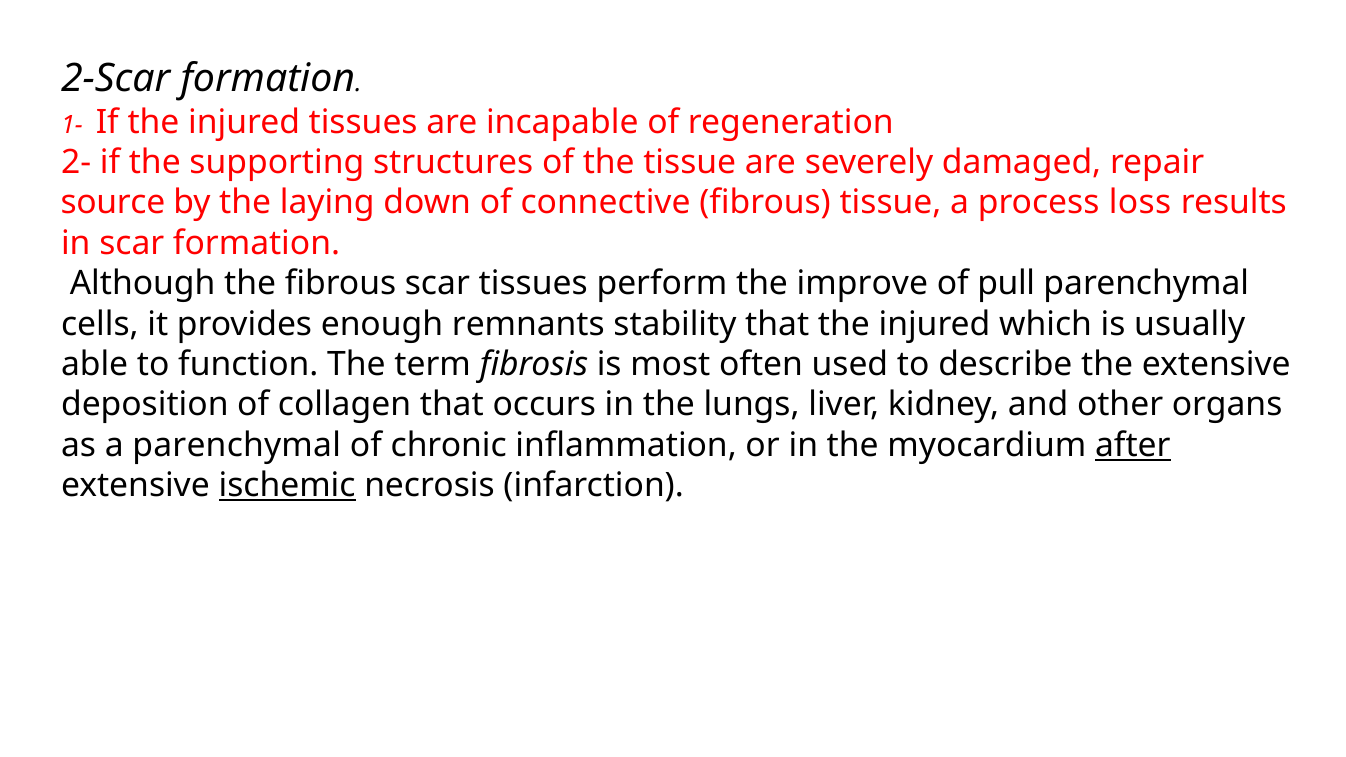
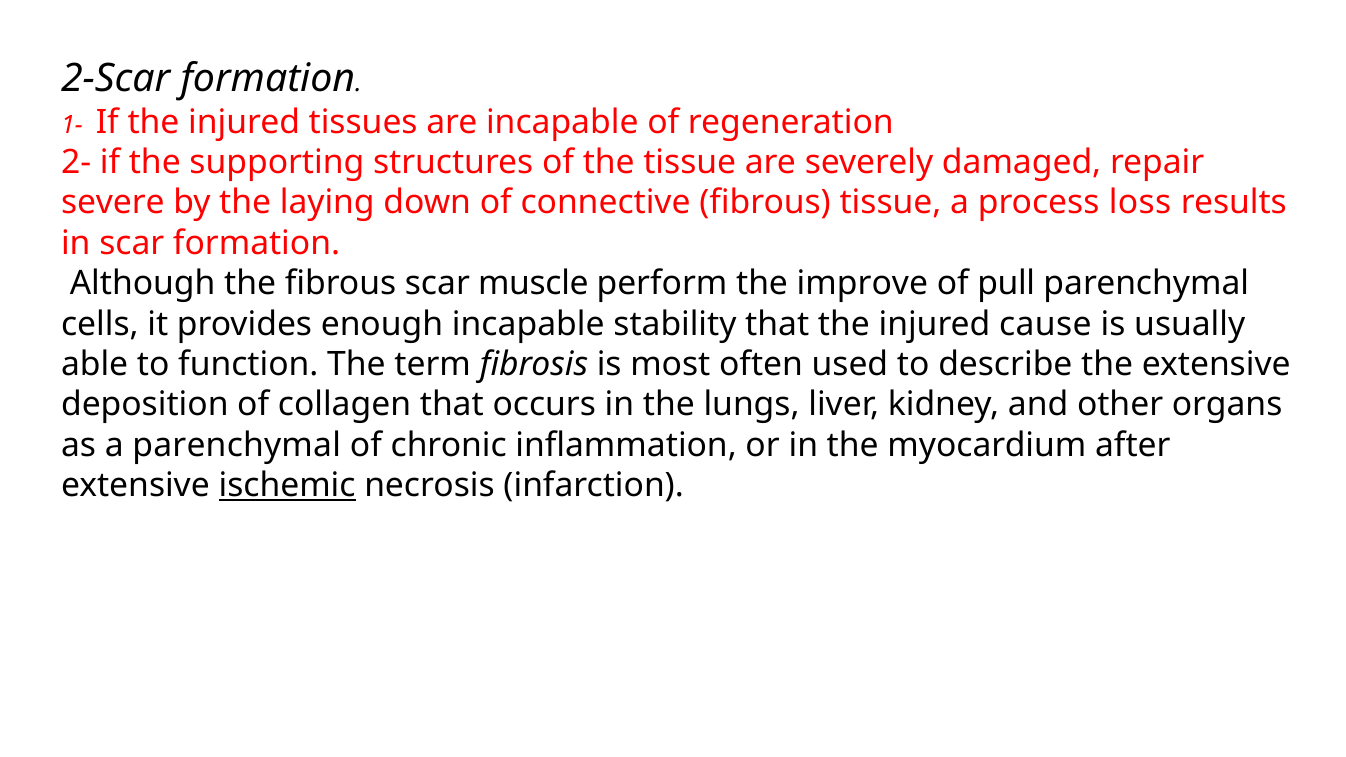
source: source -> severe (113, 203)
scar tissues: tissues -> muscle (533, 284)
enough remnants: remnants -> incapable (528, 324)
which: which -> cause (1045, 324)
after underline: present -> none (1133, 445)
